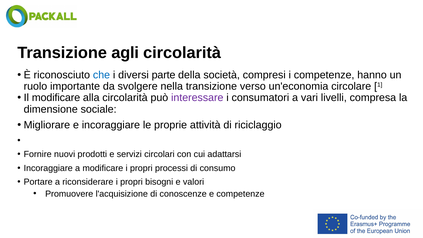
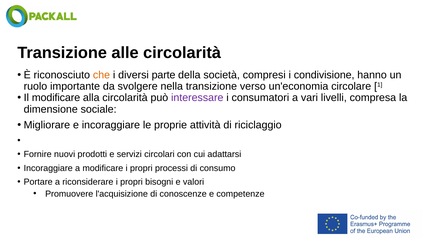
agli: agli -> alle (125, 53)
che colour: blue -> orange (101, 75)
i competenze: competenze -> condivisione (324, 75)
